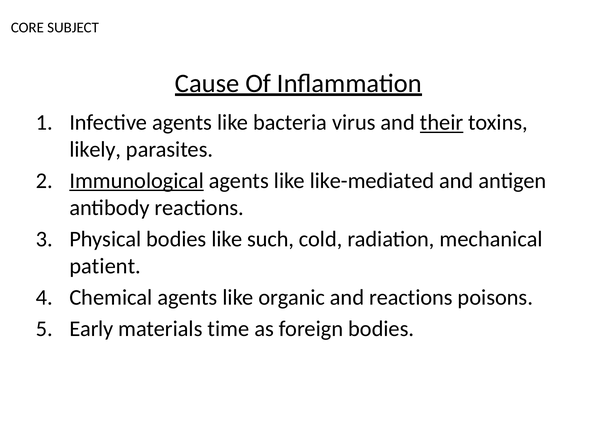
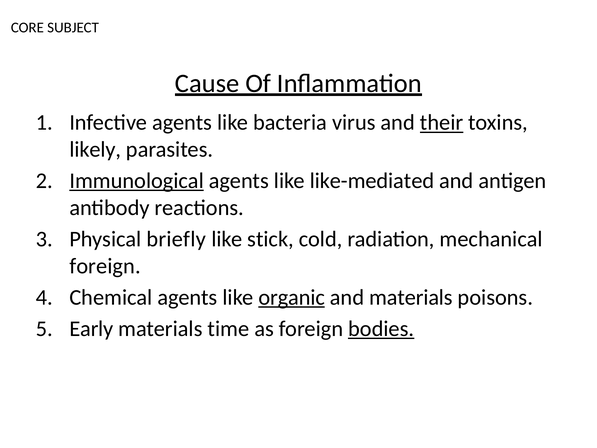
Physical bodies: bodies -> briefly (176, 239)
such: such -> stick (271, 239)
patient: patient -> foreign (105, 266)
organic underline: none -> present (292, 297)
and reactions: reactions -> materials (411, 297)
bodies underline: none -> present (381, 329)
